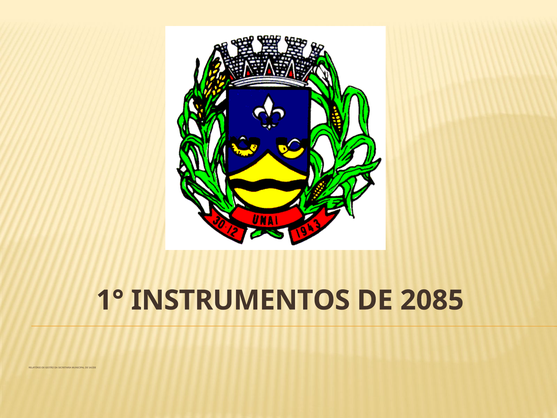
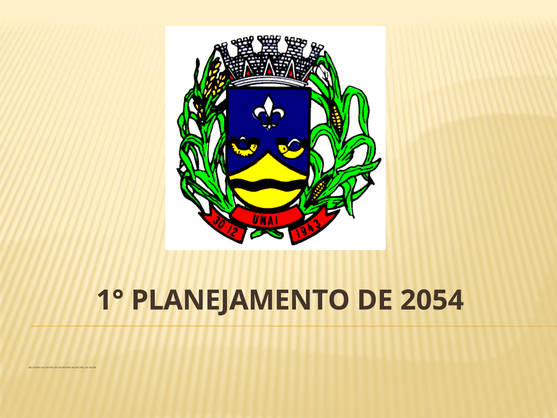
INSTRUMENTOS: INSTRUMENTOS -> PLANEJAMENTO (241, 300)
2085: 2085 -> 2054 (432, 300)
